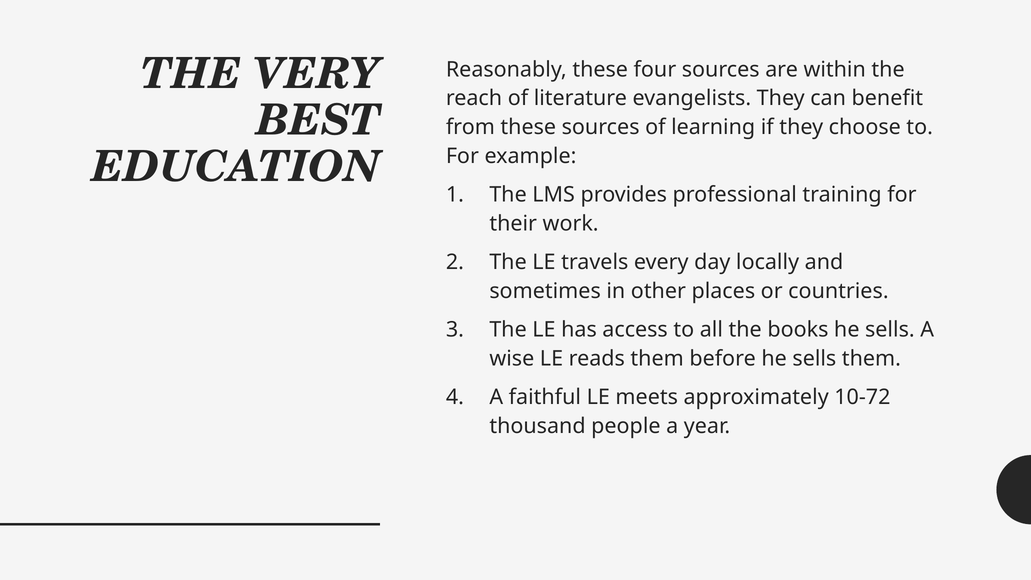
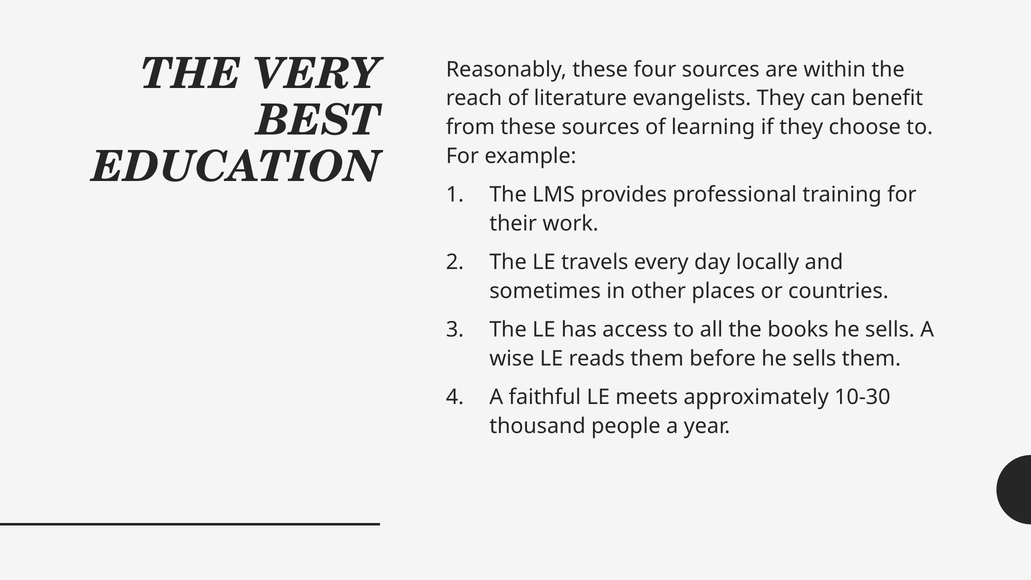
10-72: 10-72 -> 10-30 (862, 397)
